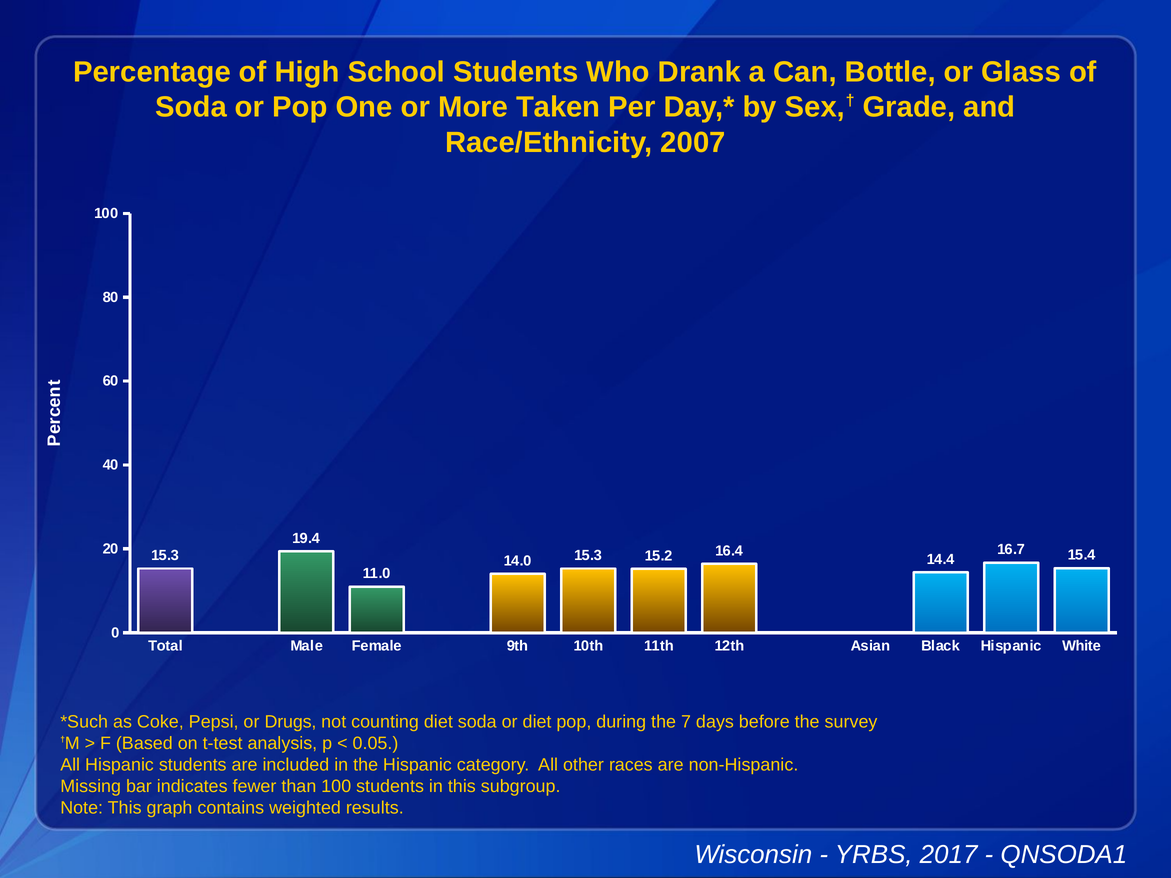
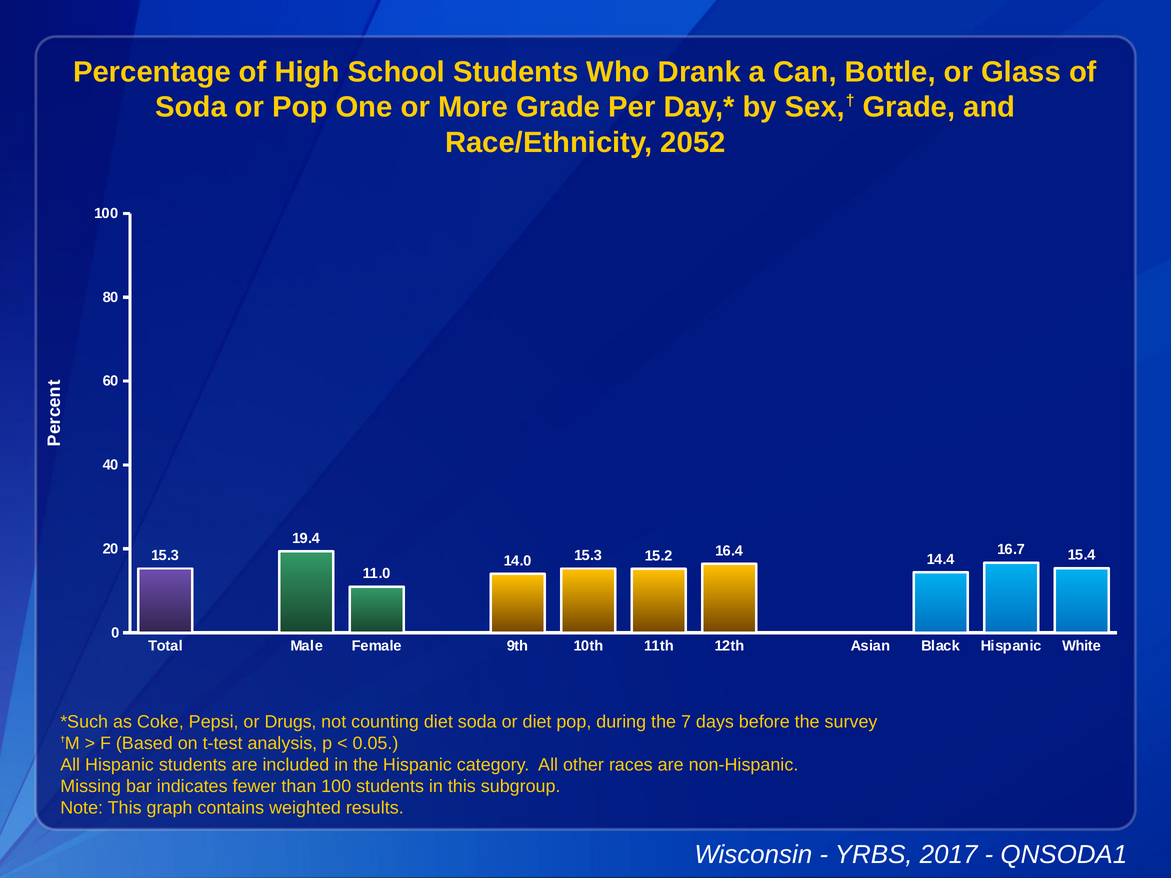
More Taken: Taken -> Grade (558, 107)
2007: 2007 -> 2052 (693, 142)
